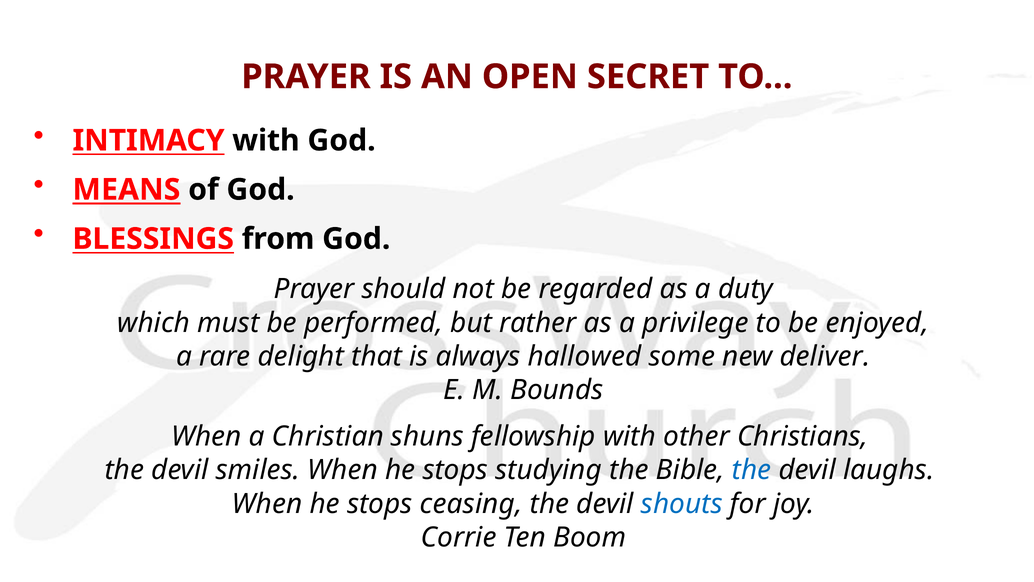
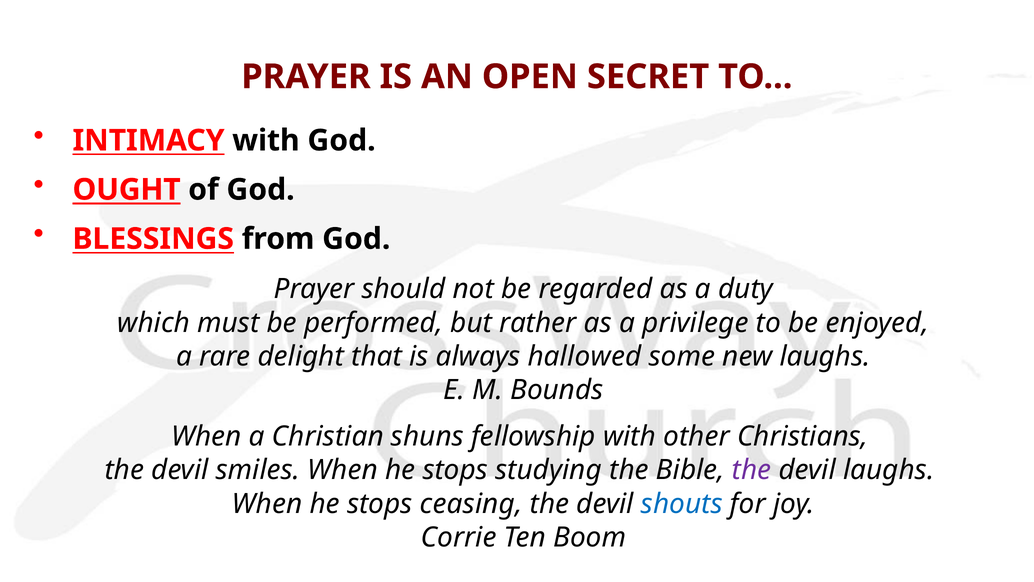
MEANS: MEANS -> OUGHT (127, 190)
new deliver: deliver -> laughs (825, 356)
the colour: blue -> purple (752, 470)
